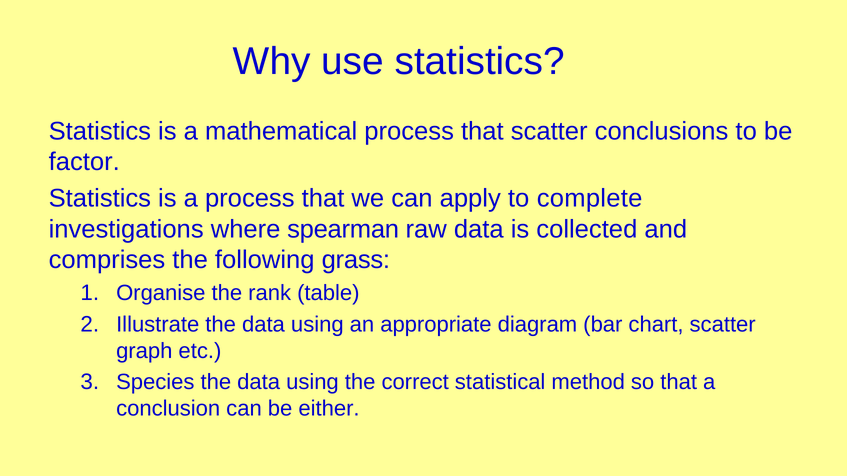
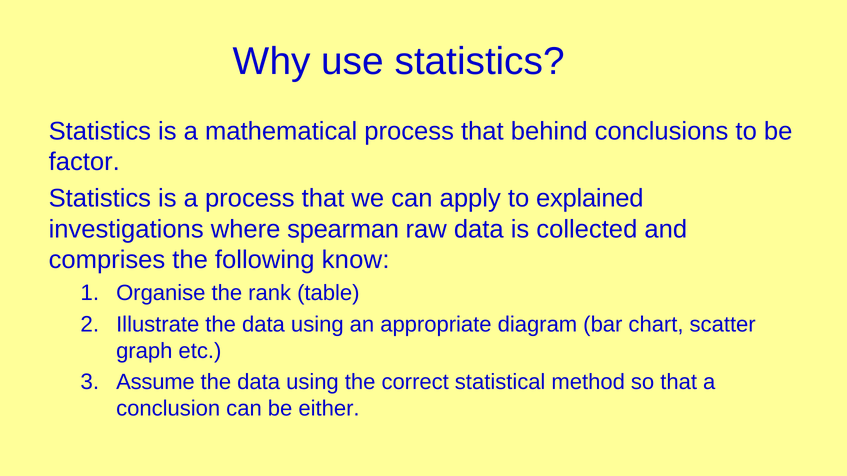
that scatter: scatter -> behind (549, 131)
complete: complete -> explained (590, 199)
grass: grass -> know (356, 260)
Species: Species -> Assume (155, 383)
